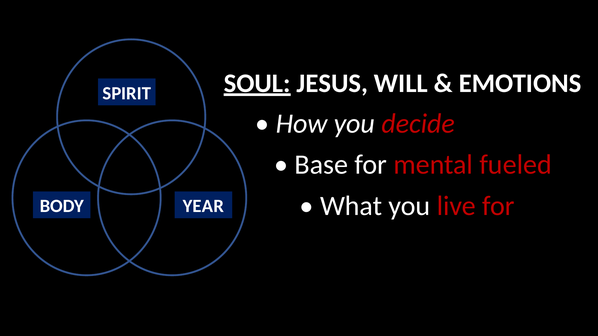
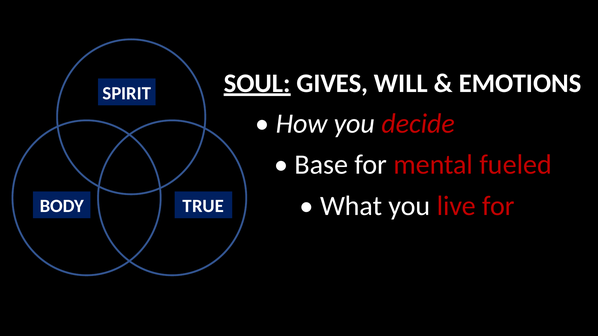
JESUS: JESUS -> GIVES (332, 83)
YEAR: YEAR -> TRUE (203, 206)
